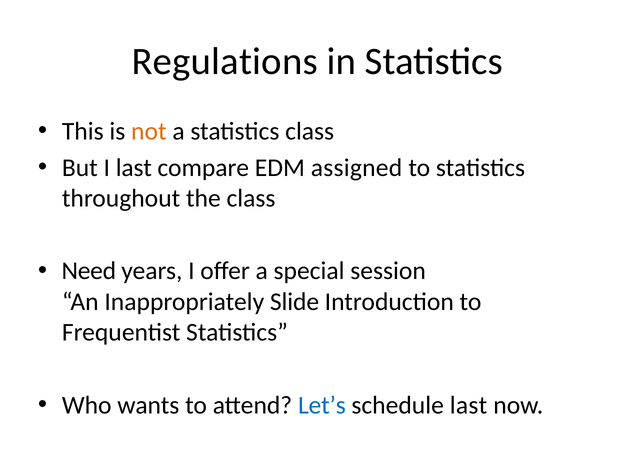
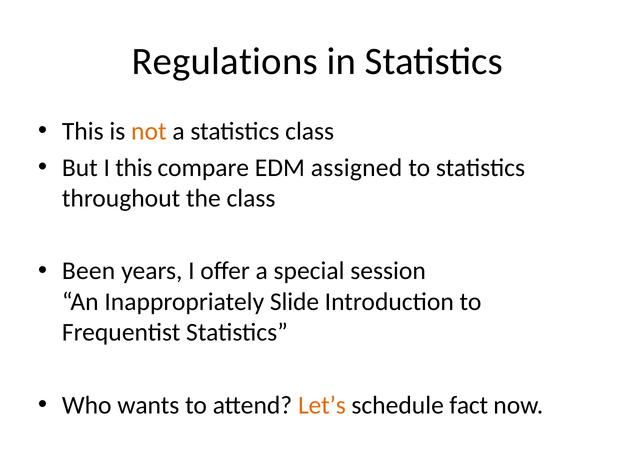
I last: last -> this (134, 168)
Need: Need -> Been (89, 271)
Let’s colour: blue -> orange (322, 405)
schedule last: last -> fact (469, 405)
